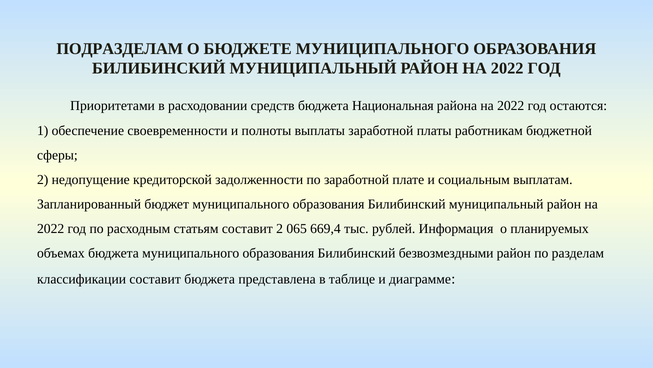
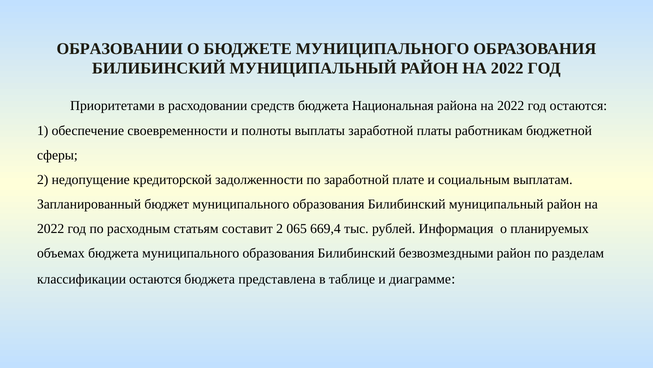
ПОДРАЗДЕЛАМ: ПОДРАЗДЕЛАМ -> ОБРАЗОВАНИИ (120, 49)
классификации составит: составит -> остаются (155, 279)
